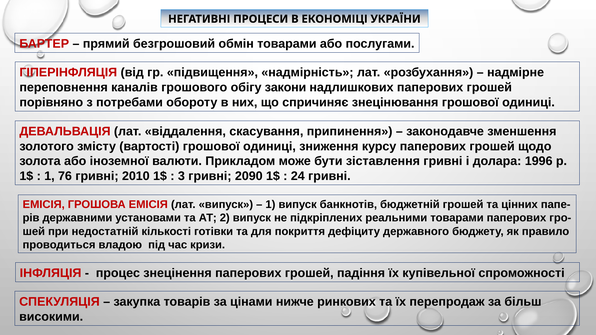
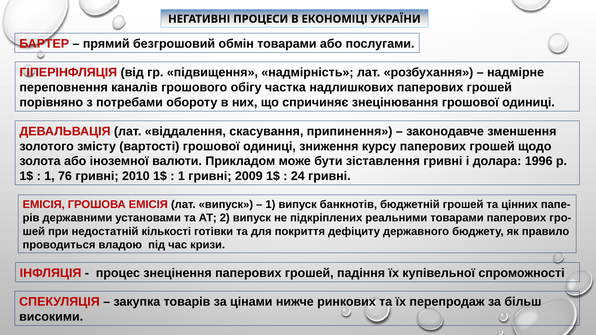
закони: закони -> частка (285, 87)
3: 3 -> 1 (181, 176)
2090: 2090 -> 2009 (249, 176)
